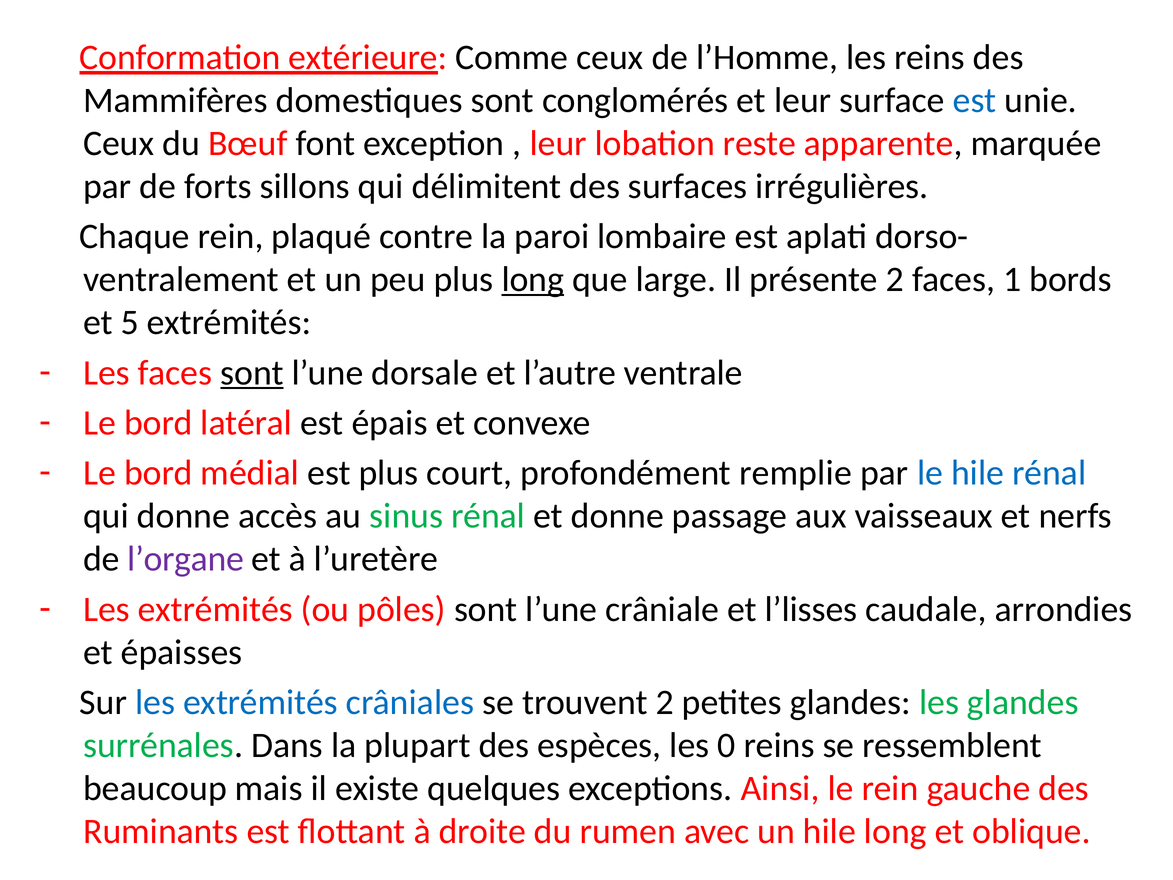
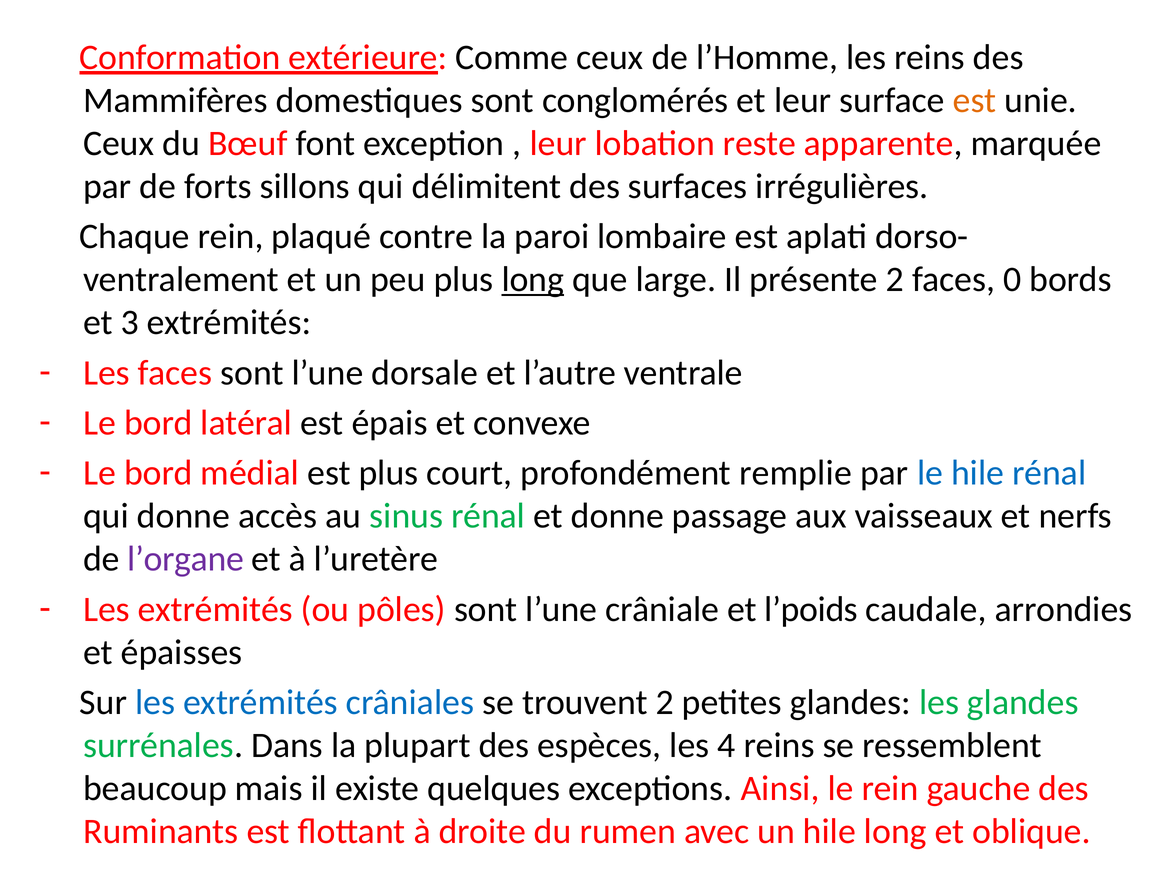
est colour: blue -> orange (975, 100)
1: 1 -> 0 (1012, 279)
5: 5 -> 3 (130, 322)
sont underline: present -> none (252, 373)
l’lisses: l’lisses -> l’poids (811, 609)
0: 0 -> 4 (727, 745)
